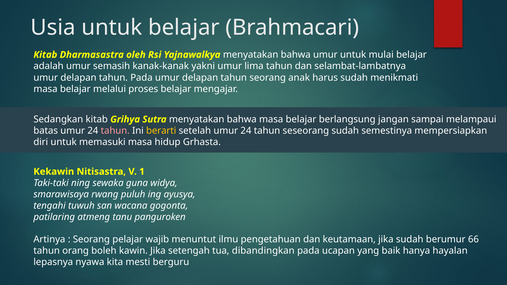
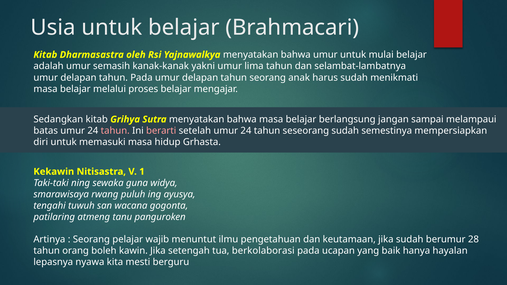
berarti colour: yellow -> pink (161, 131)
66: 66 -> 28 (473, 239)
dibandingkan: dibandingkan -> berkolaborasi (263, 251)
